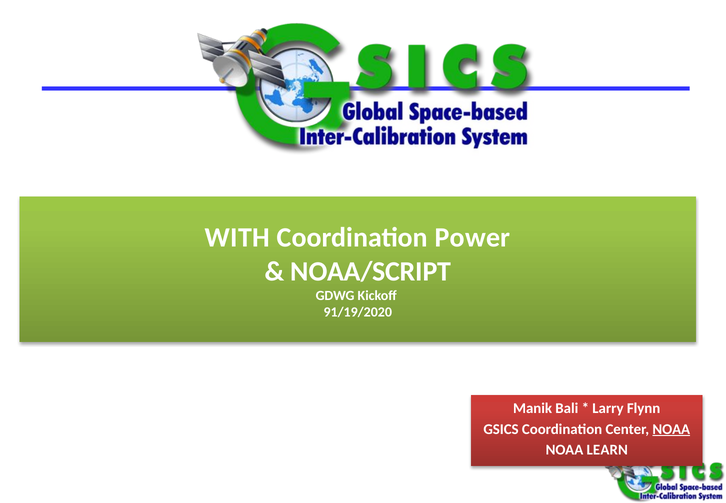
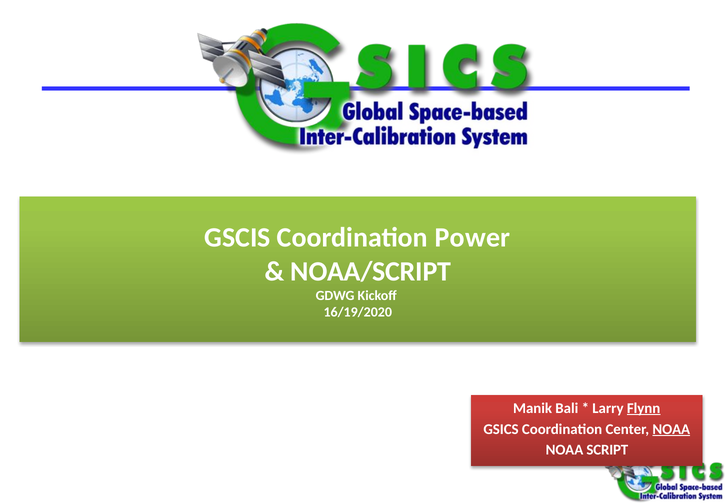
WITH: WITH -> GSCIS (237, 238)
91/19/2020: 91/19/2020 -> 16/19/2020 (358, 312)
Flynn underline: none -> present (644, 408)
LEARN: LEARN -> SCRIPT (607, 450)
